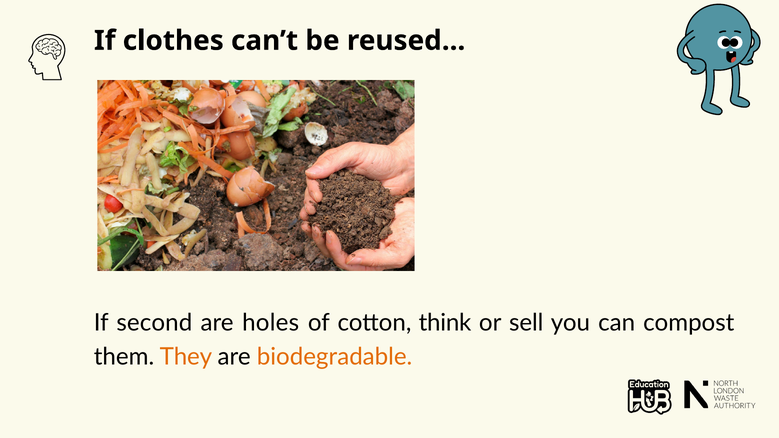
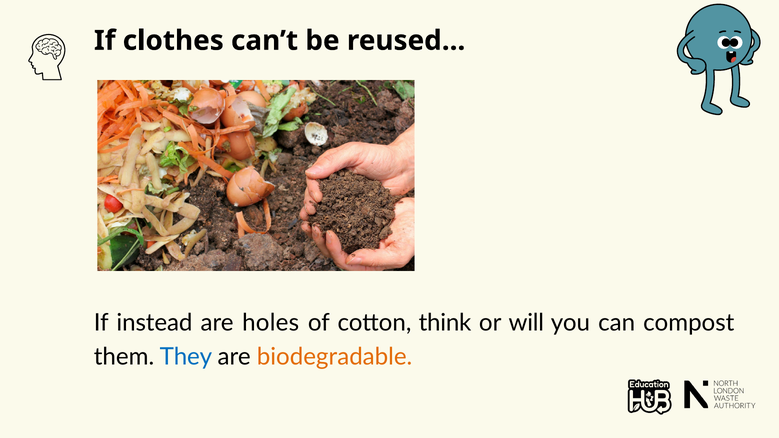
second: second -> instead (154, 323)
sell: sell -> will (526, 323)
They colour: orange -> blue (186, 357)
